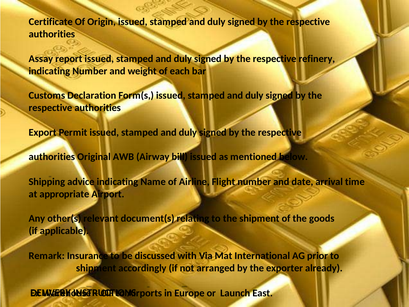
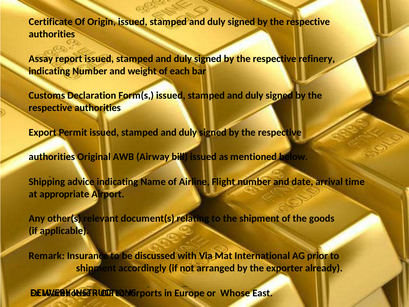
Launch: Launch -> Whose (235, 293)
